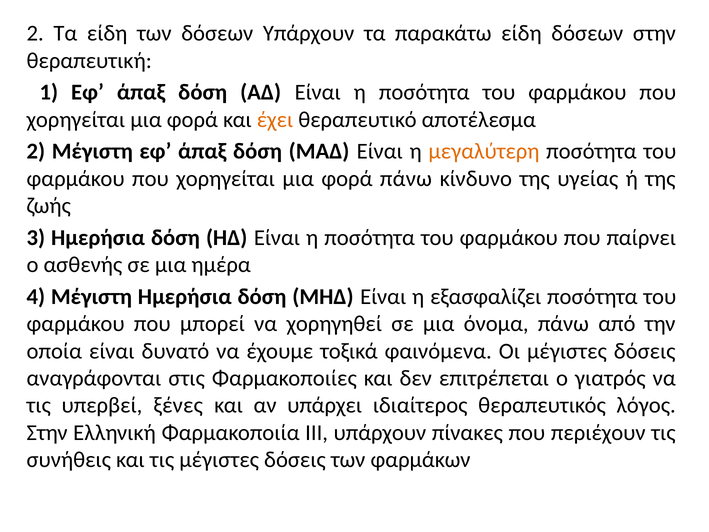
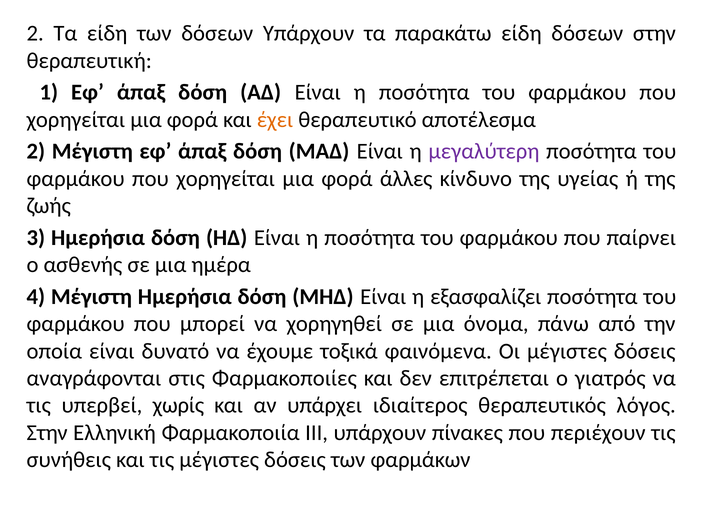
μεγαλύτερη colour: orange -> purple (484, 151)
φορά πάνω: πάνω -> άλλες (406, 179)
ξένες: ξένες -> χωρίς (178, 405)
